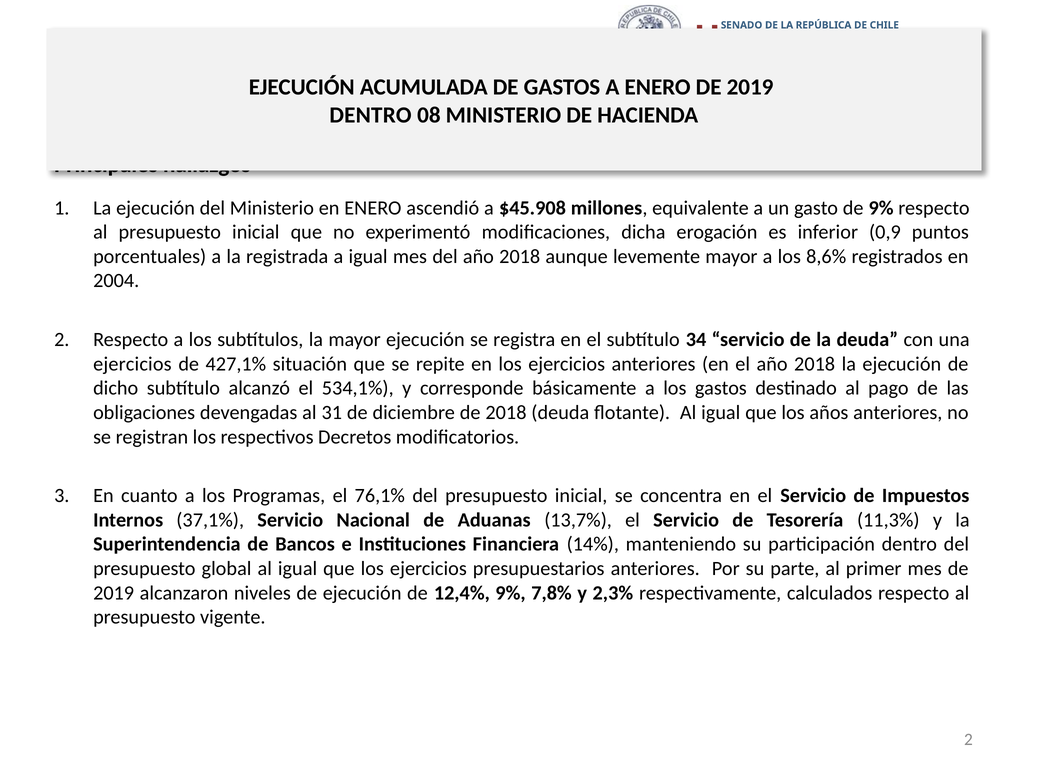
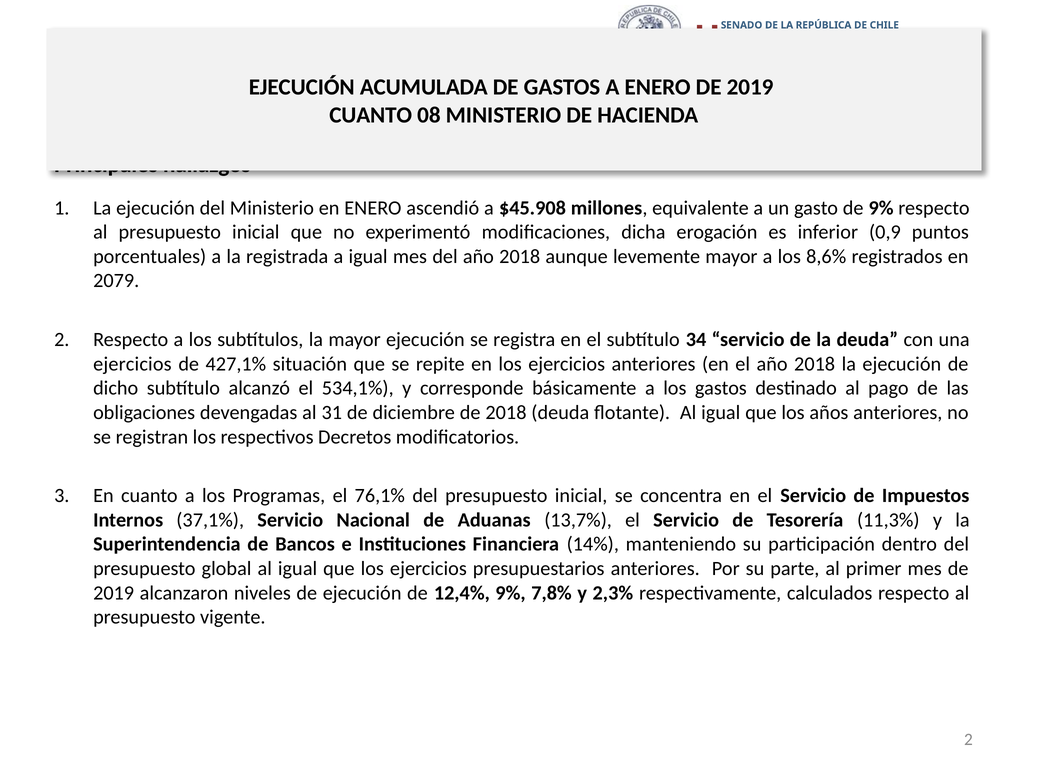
DENTRO: DENTRO -> CUANTO (371, 115)
2004: 2004 -> 2079 (116, 281)
